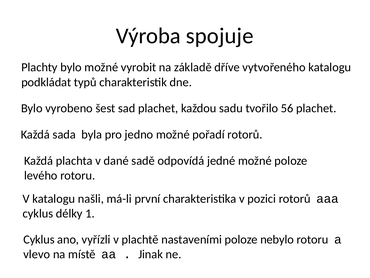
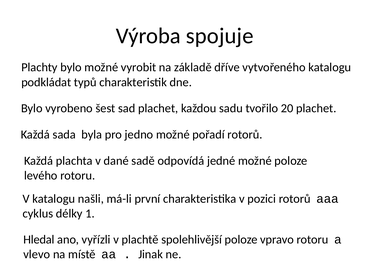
56: 56 -> 20 (287, 108)
Cyklus: Cyklus -> Hledal (39, 239)
nastaveními: nastaveními -> spolehlivější (192, 239)
nebylo: nebylo -> vpravo (277, 239)
